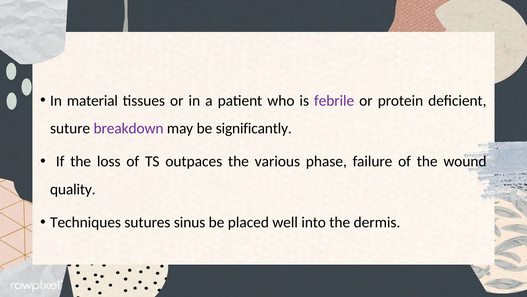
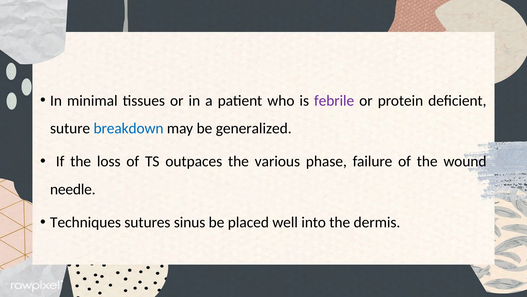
material: material -> minimal (92, 100)
breakdown colour: purple -> blue (129, 128)
significantly: significantly -> generalized (254, 128)
quality: quality -> needle (73, 189)
